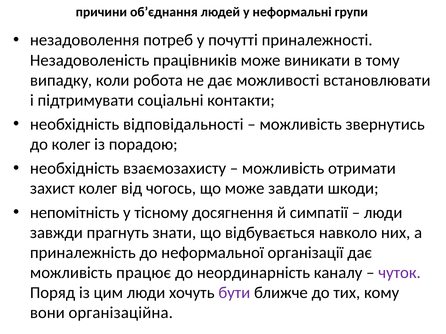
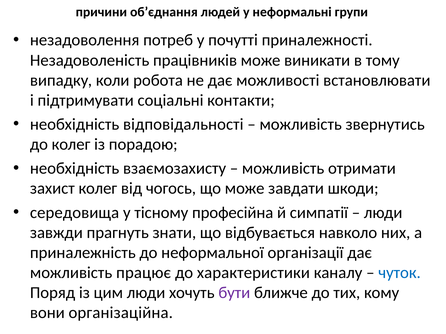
непомітність: непомітність -> середовища (75, 213)
досягнення: досягнення -> професійна (233, 213)
неординарність: неординарність -> характеристики (253, 273)
чуток colour: purple -> blue (400, 273)
